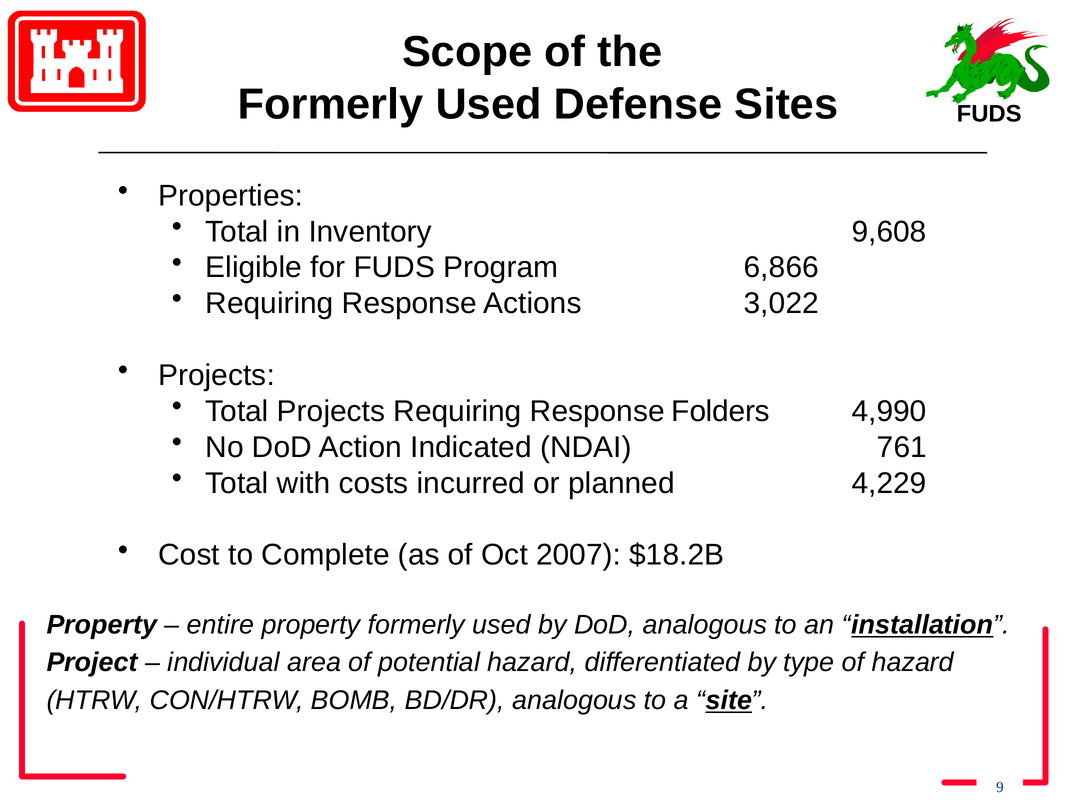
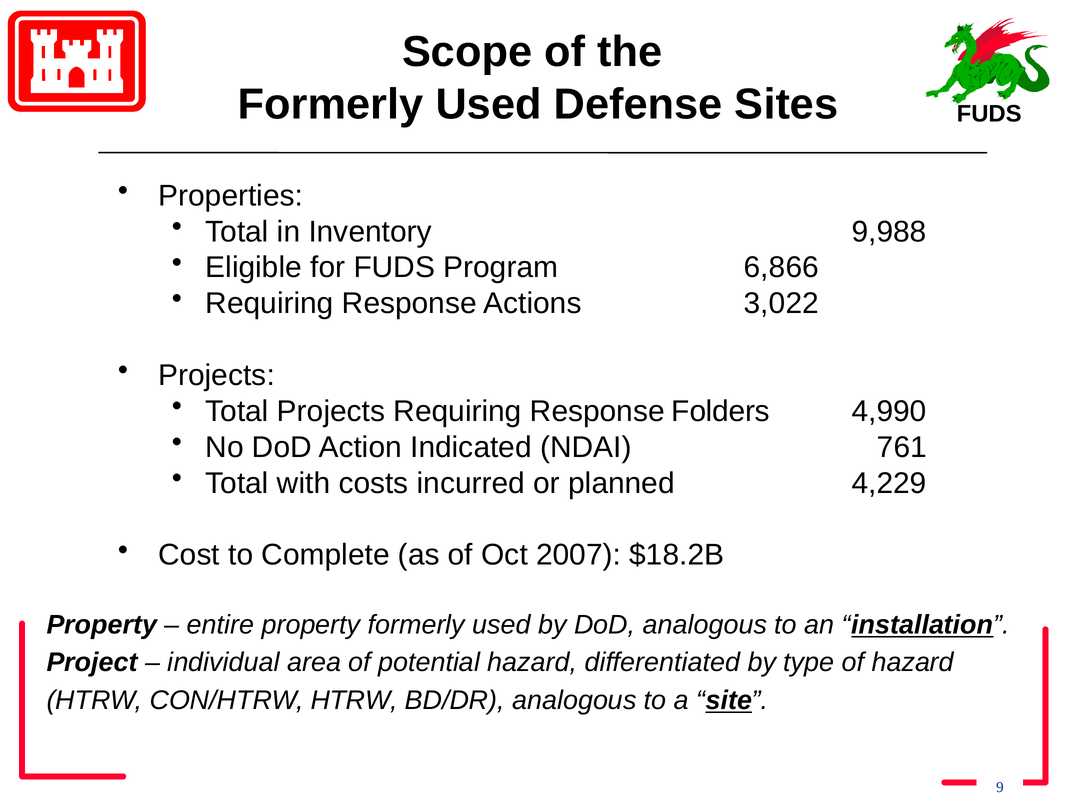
9,608: 9,608 -> 9,988 (889, 232)
CON/HTRW BOMB: BOMB -> HTRW (354, 700)
